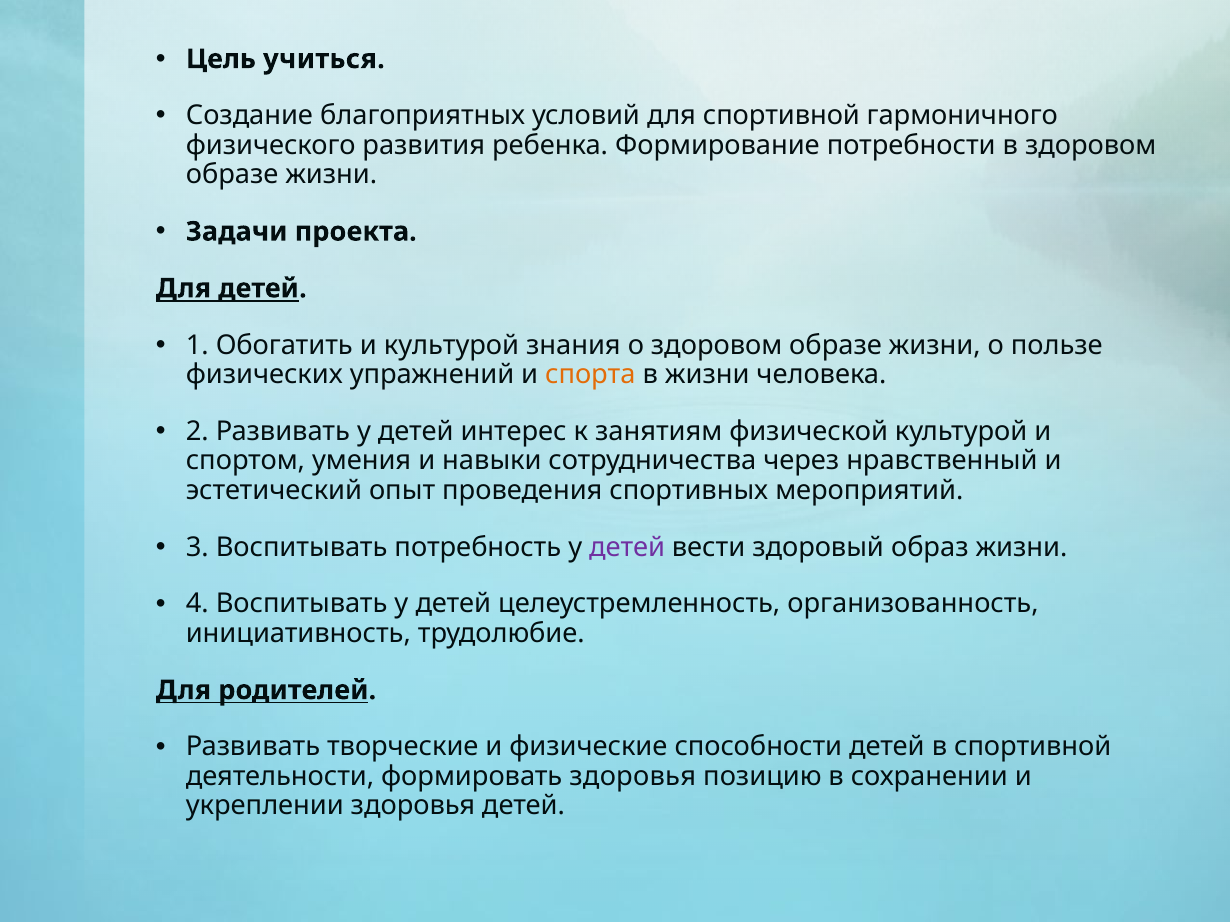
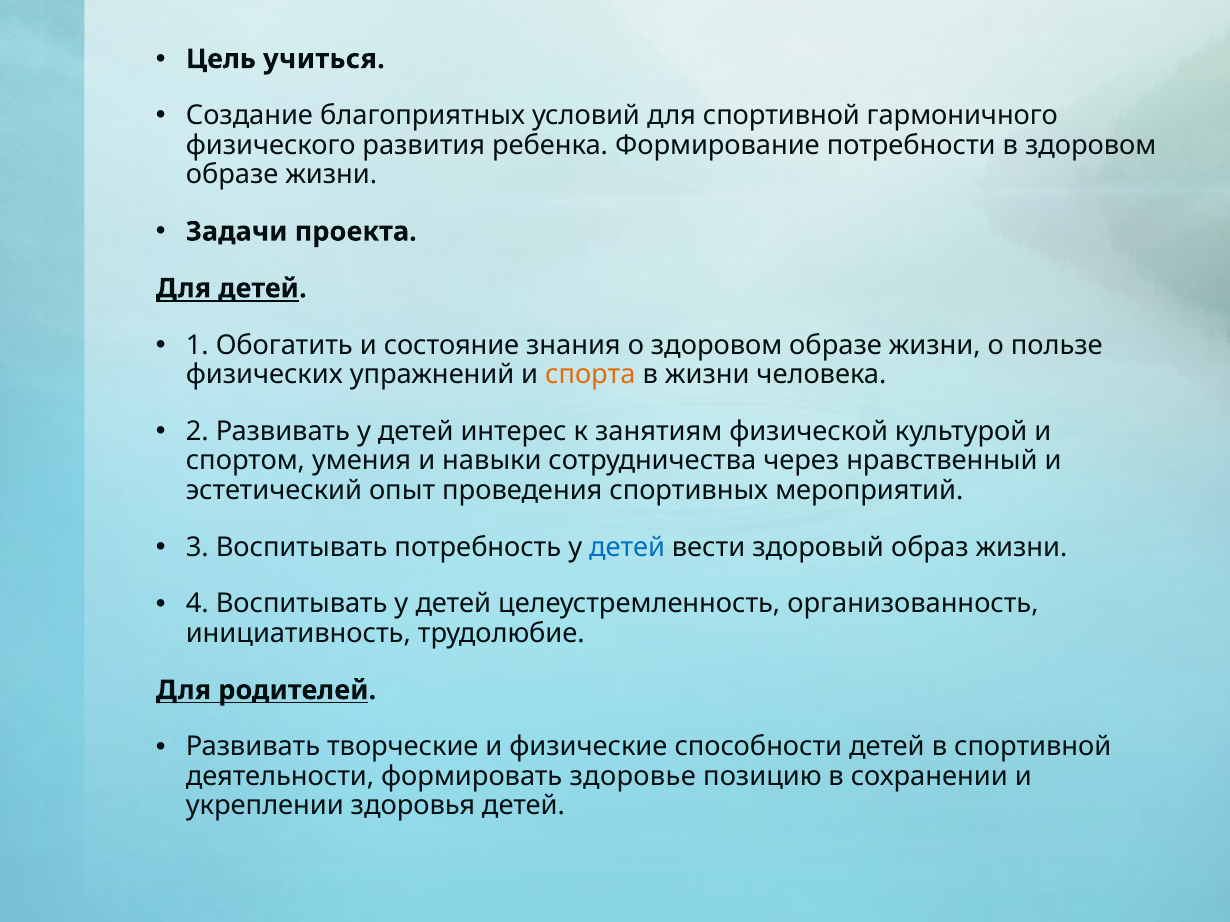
и культурой: культурой -> состояние (452, 345)
детей colour: purple -> blue (627, 547)
формировать здоровья: здоровья -> здоровье (633, 777)
